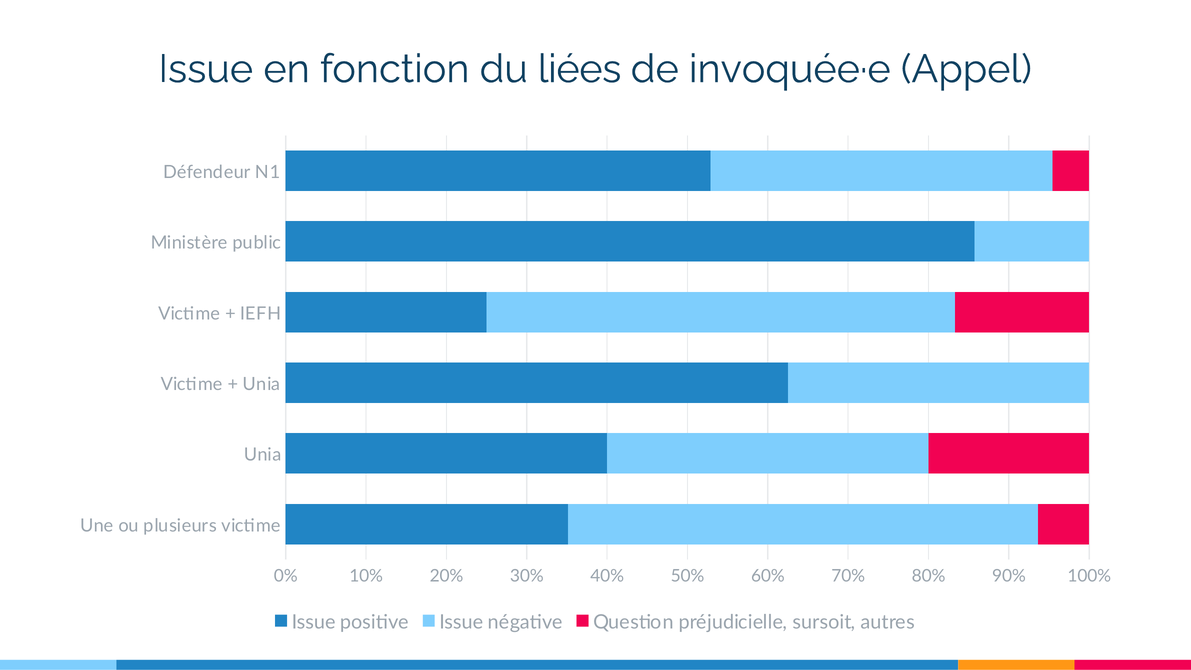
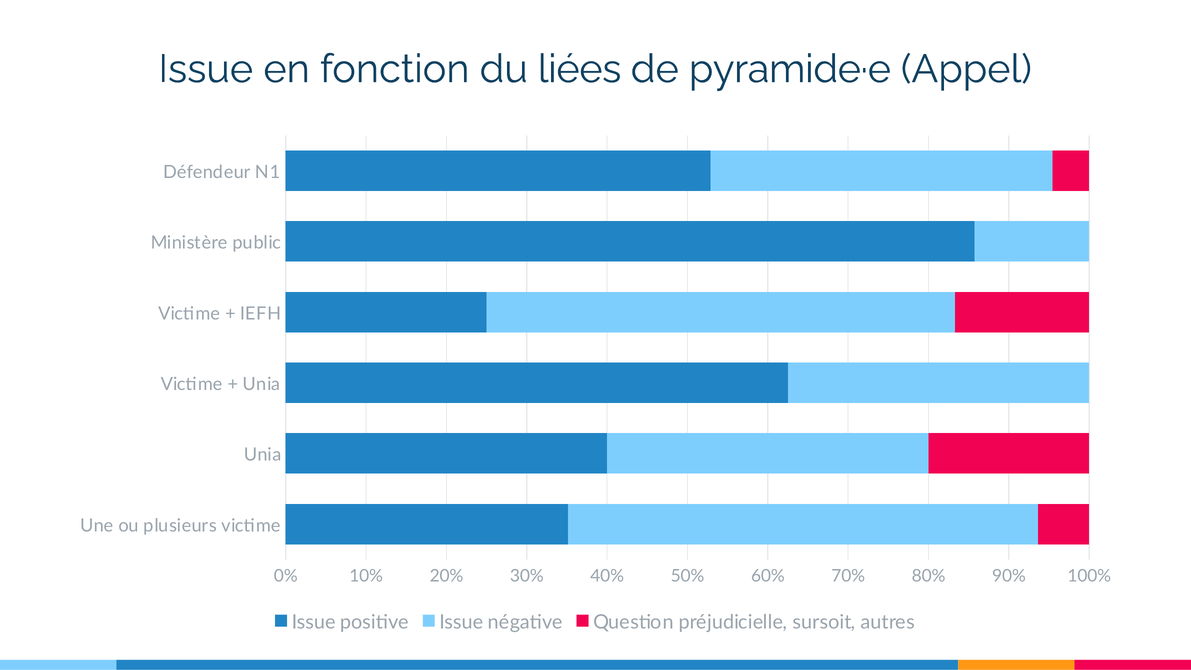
invoquée·e: invoquée·e -> pyramide·e (790, 69)
